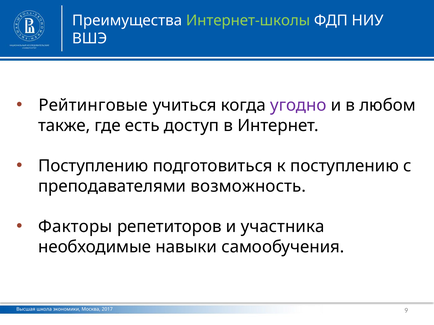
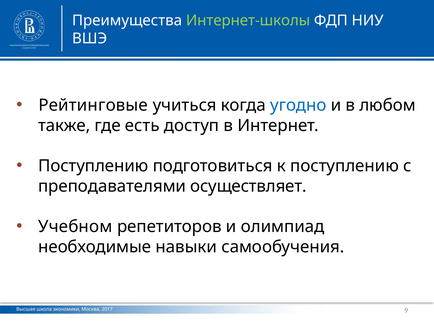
угодно colour: purple -> blue (298, 105)
возможность: возможность -> осуществляет (248, 186)
Факторы: Факторы -> Учебном (75, 227)
участника: участника -> олимпиад (283, 227)
